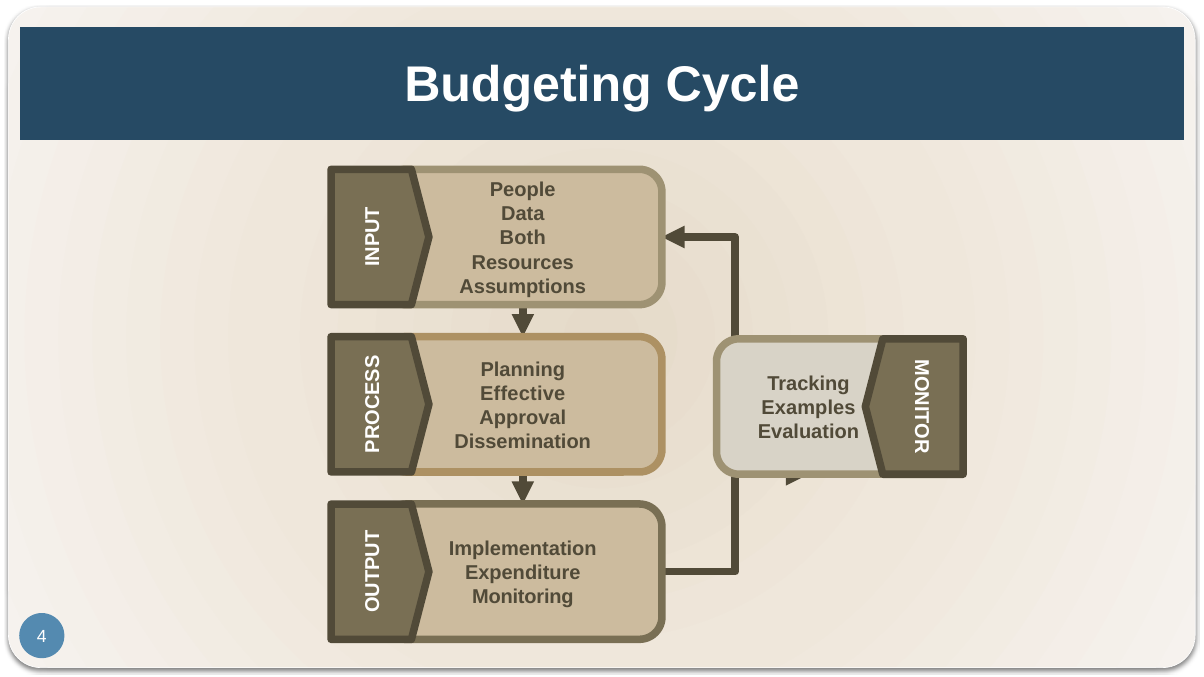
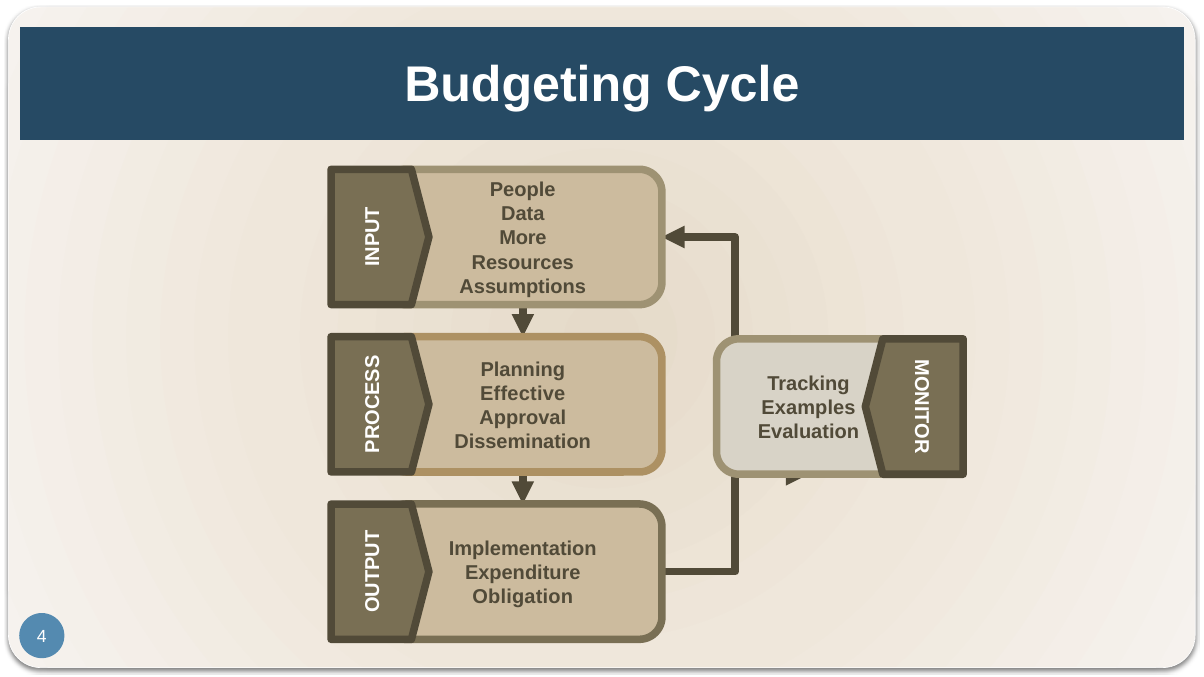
Both: Both -> More (523, 238)
Monitoring: Monitoring -> Obligation (523, 597)
